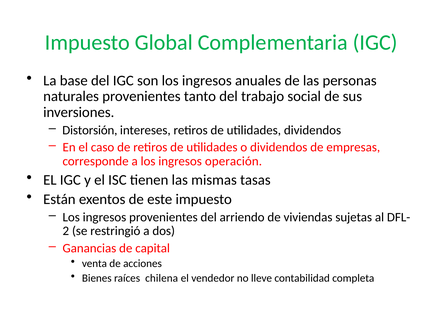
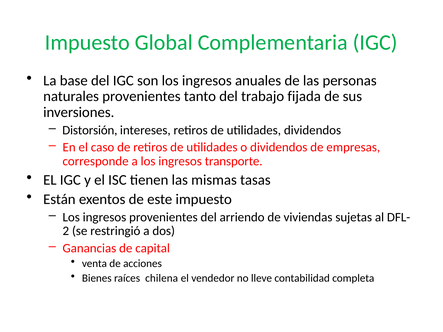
social: social -> fijada (304, 96)
operación: operación -> transporte (234, 161)
